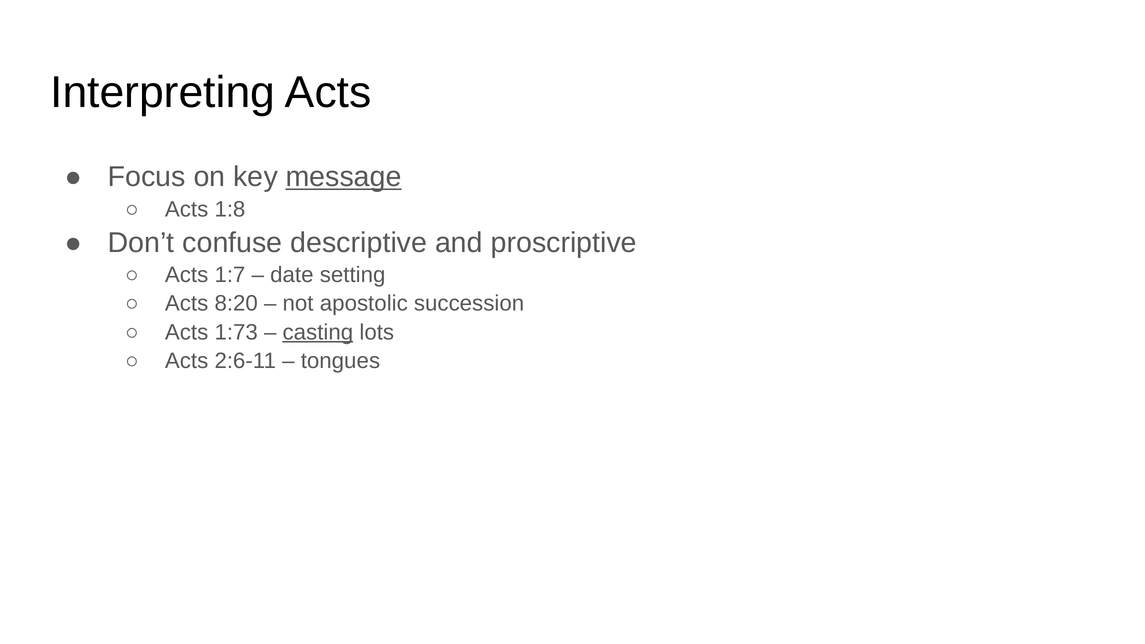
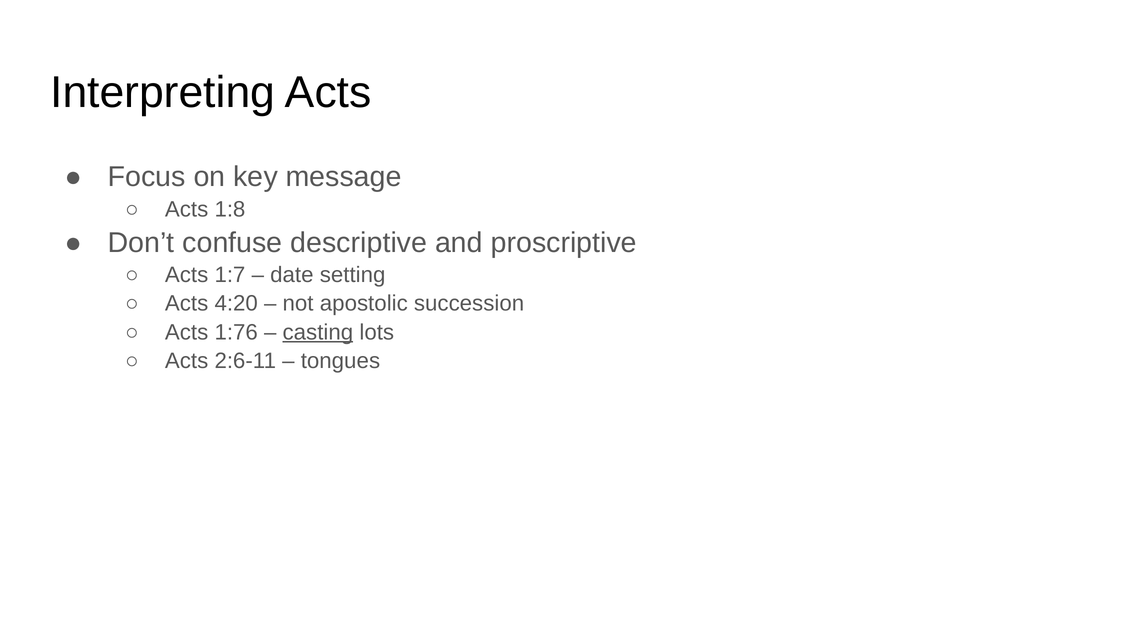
message underline: present -> none (344, 177)
8:20: 8:20 -> 4:20 (236, 304)
1:73: 1:73 -> 1:76 (236, 332)
